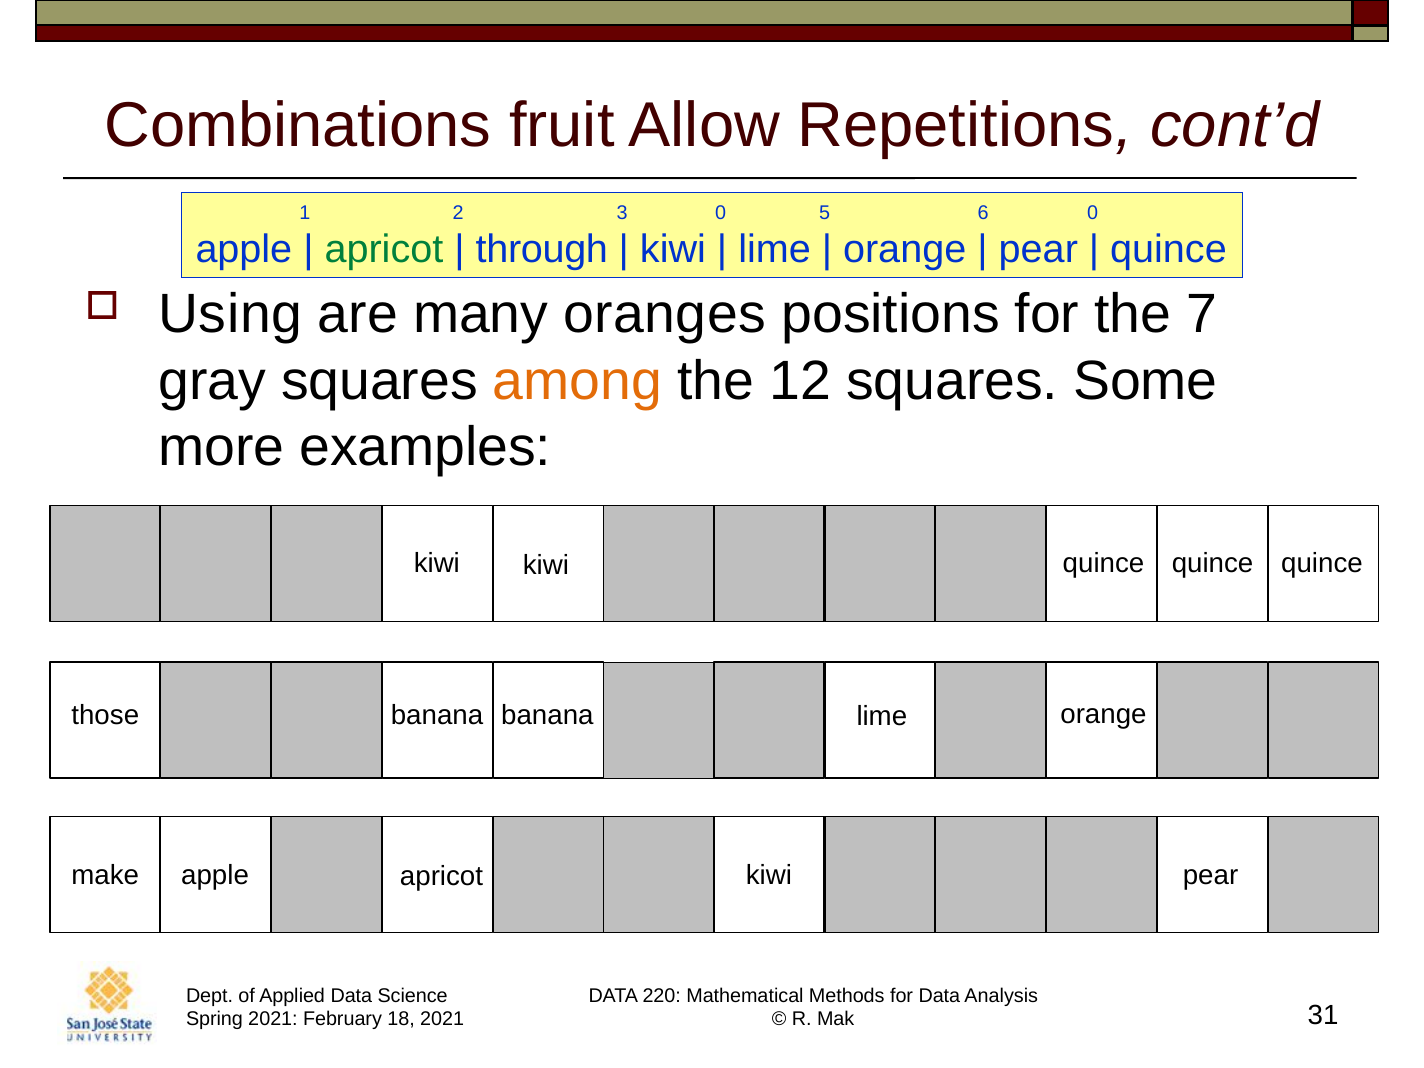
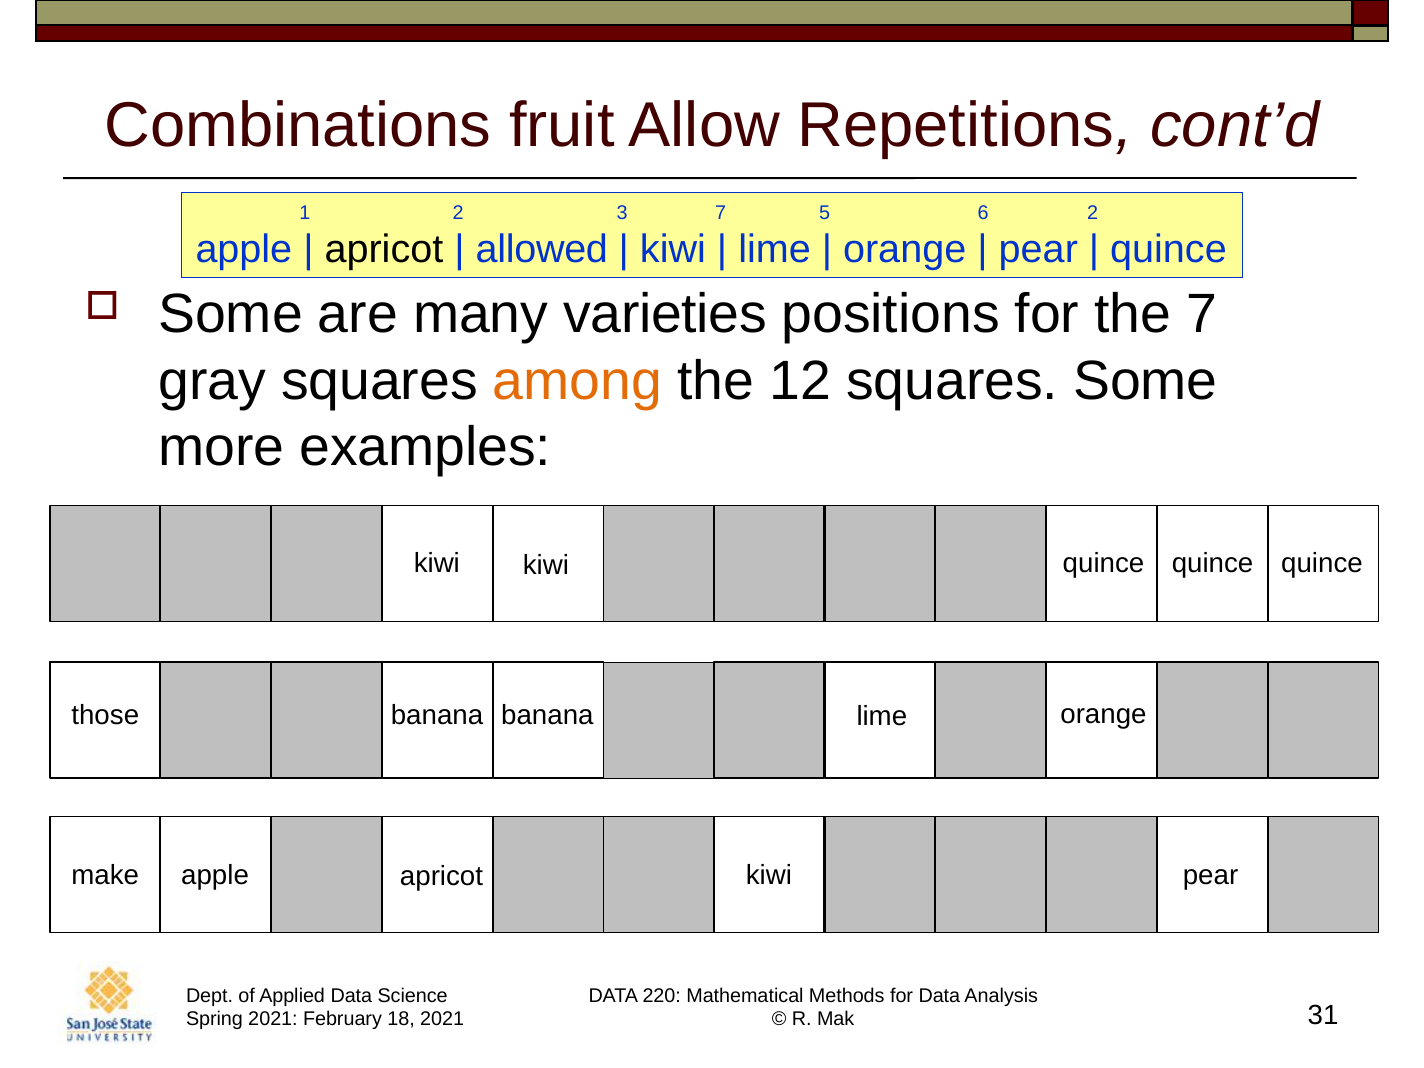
3 0: 0 -> 7 (721, 213)
6 0: 0 -> 2 (1093, 213)
apricot colour: green -> black (384, 250)
through: through -> allowed (542, 250)
Using: Using -> Some (231, 314)
oranges: oranges -> varieties (665, 314)
